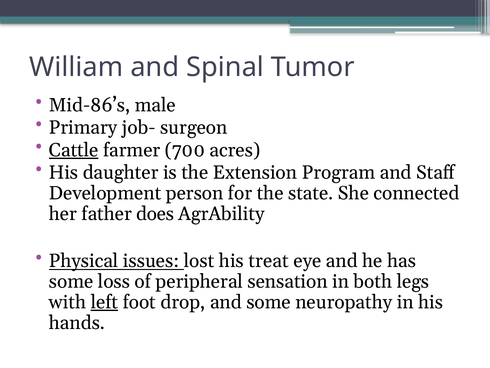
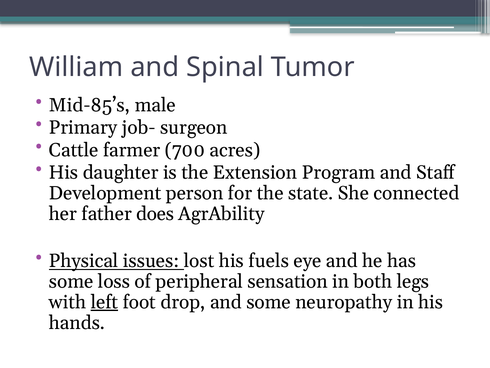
Mid-86’s: Mid-86’s -> Mid-85’s (90, 105)
Cattle underline: present -> none (74, 150)
treat: treat -> fuels (269, 261)
